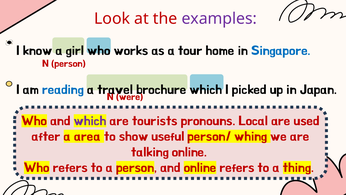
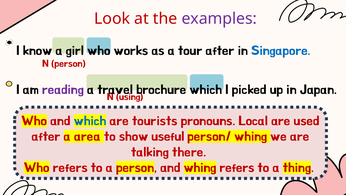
tour home: home -> after (220, 50)
reading colour: blue -> purple (63, 89)
were: were -> using (129, 96)
which colour: purple -> blue (90, 120)
talking online: online -> there (189, 151)
and online: online -> whing (200, 167)
